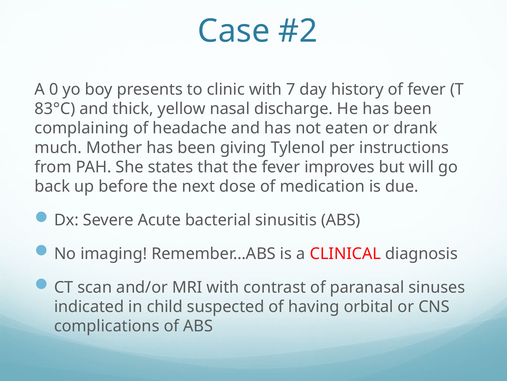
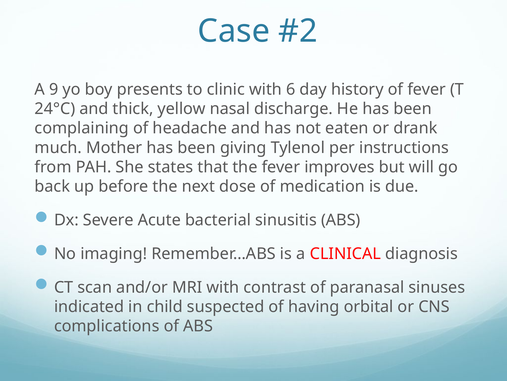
0: 0 -> 9 (54, 89)
7: 7 -> 6 (291, 89)
83°C: 83°C -> 24°C (55, 109)
